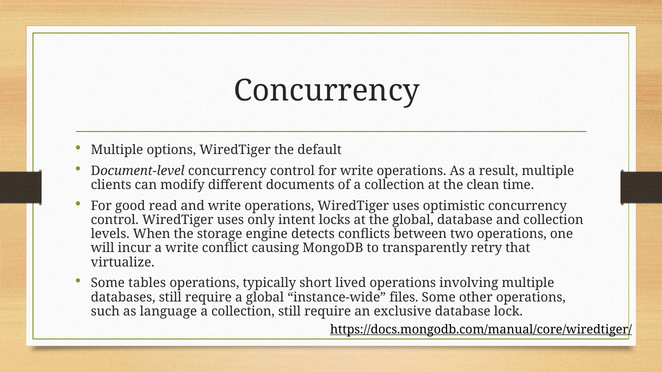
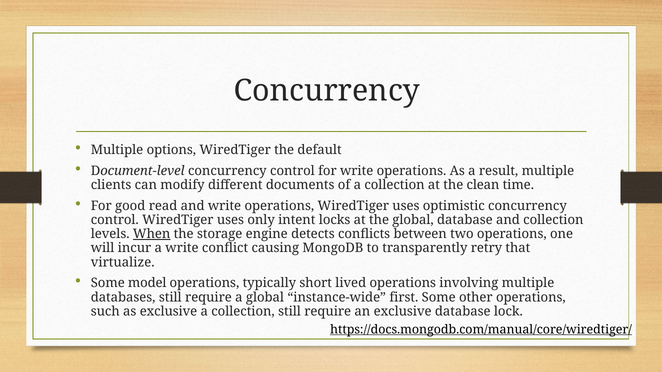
When underline: none -> present (152, 234)
tables: tables -> model (147, 283)
files: files -> first (404, 298)
as language: language -> exclusive (169, 312)
